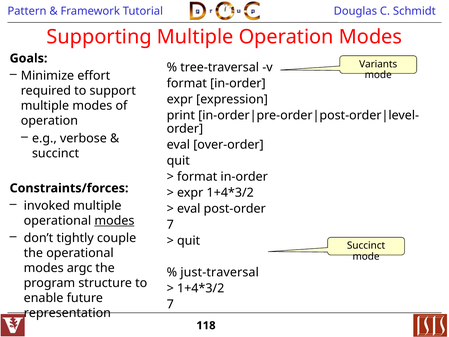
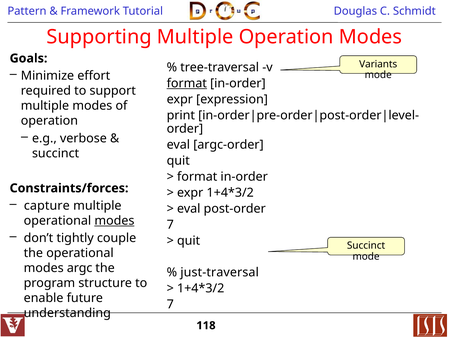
format underline: none -> present (187, 83)
over-order: over-order -> argc-order (228, 145)
invoked: invoked -> capture (47, 206)
representation: representation -> understanding (67, 313)
